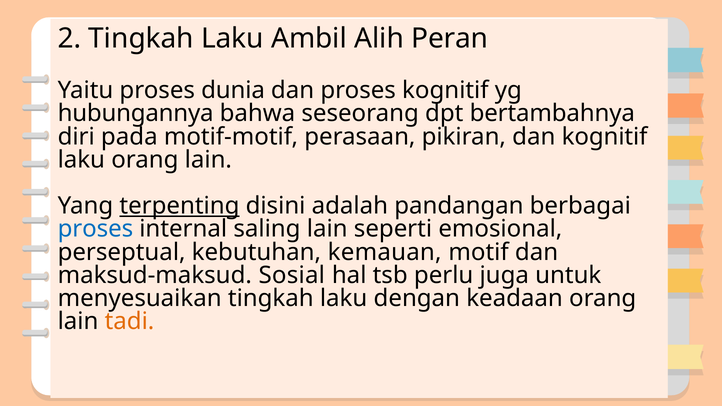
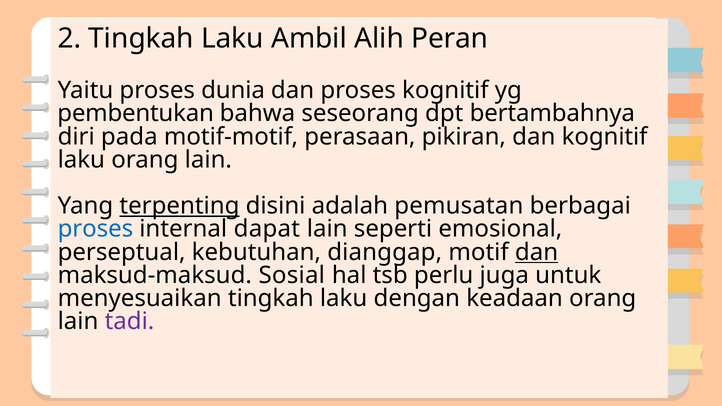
hubungannya: hubungannya -> pembentukan (136, 114)
pandangan: pandangan -> pemusatan (459, 206)
saling: saling -> dapat (267, 229)
kemauan: kemauan -> dianggap (385, 252)
dan underline: none -> present (537, 252)
tadi colour: orange -> purple (129, 322)
